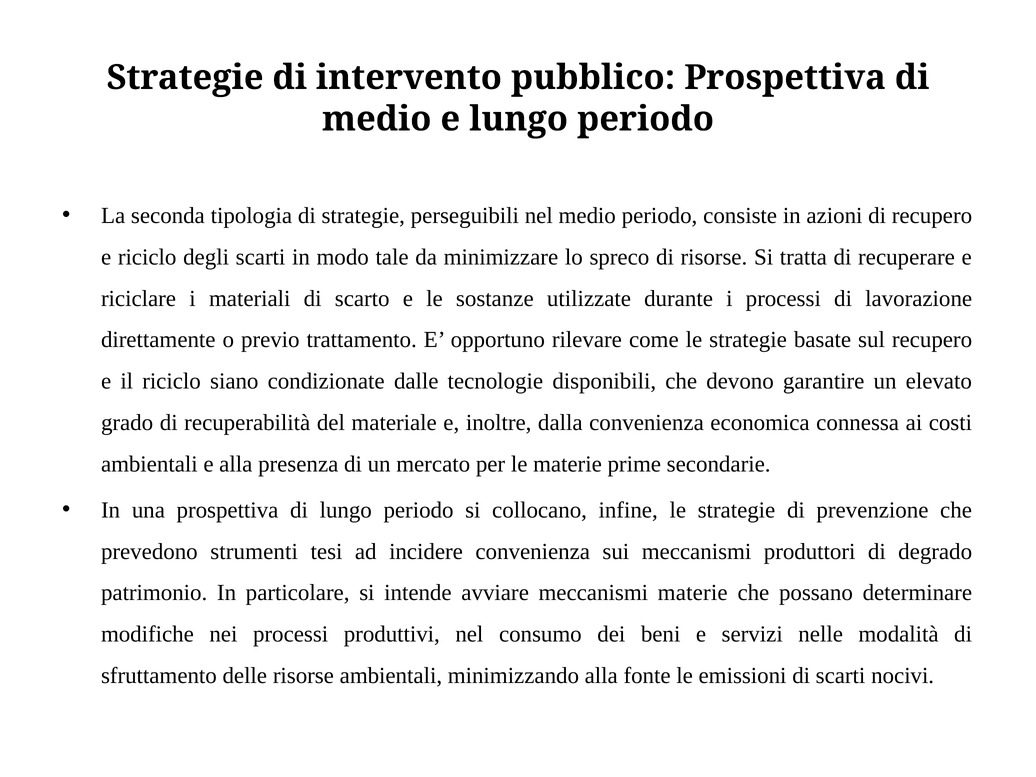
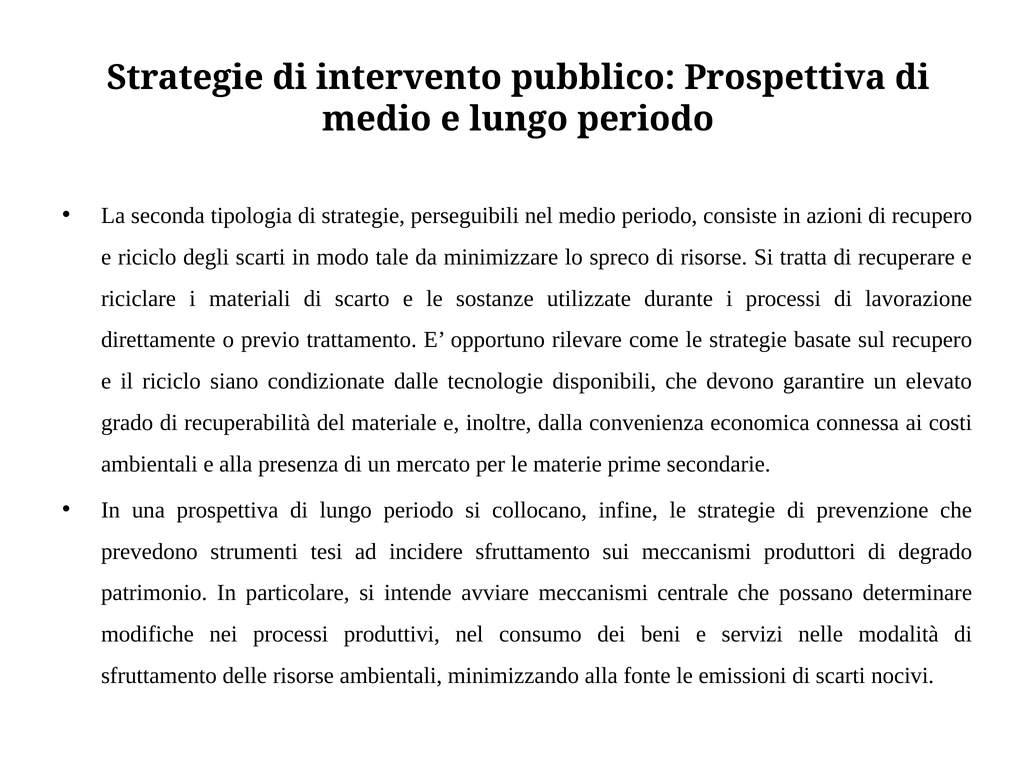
incidere convenienza: convenienza -> sfruttamento (533, 551)
meccanismi materie: materie -> centrale (693, 593)
